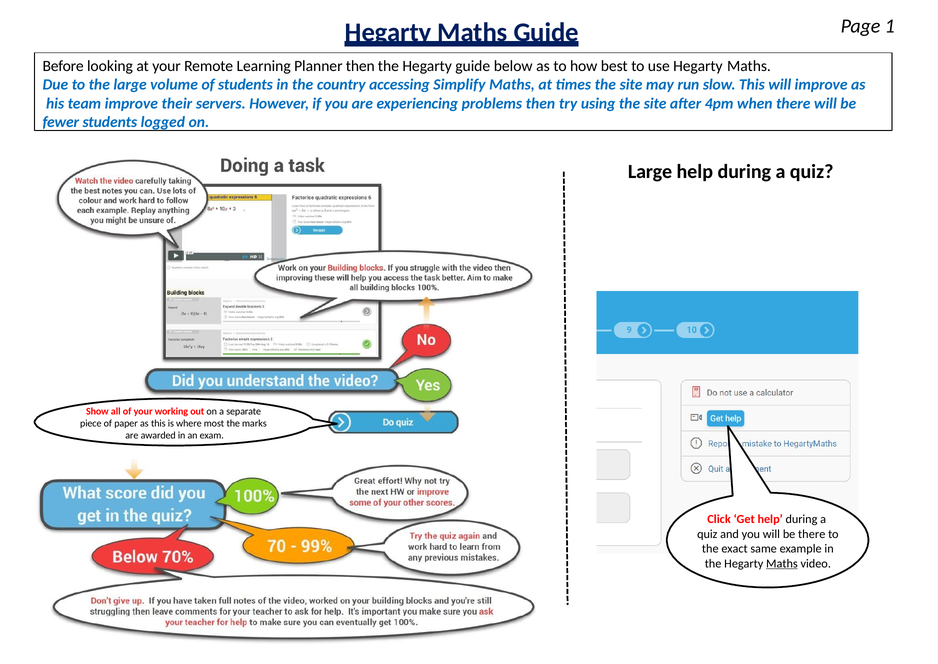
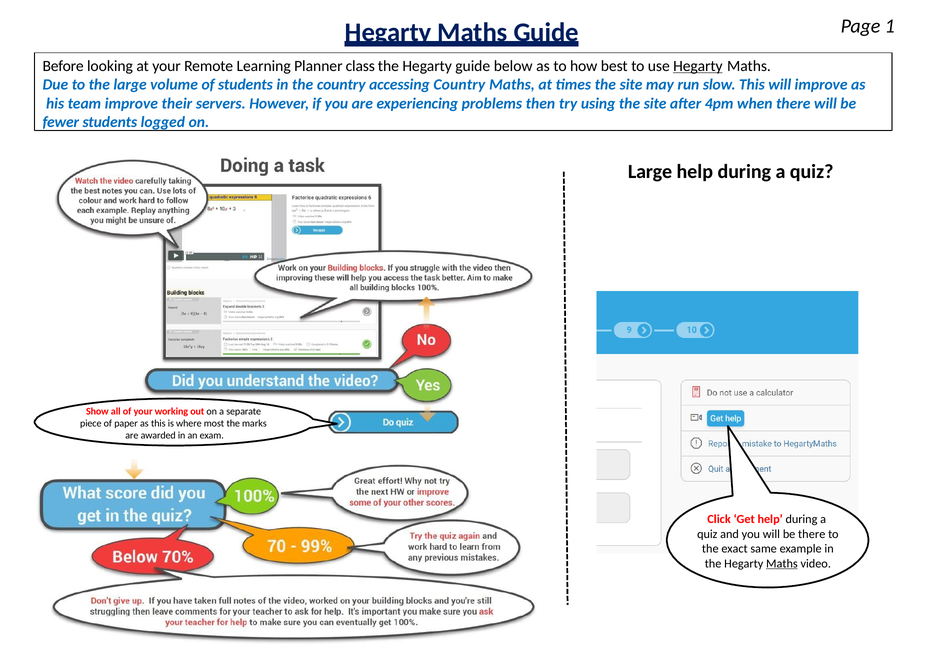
Planner then: then -> class (360, 66)
Hegarty underline: none -> present (698, 66)
accessing Simplify: Simplify -> Country (459, 85)
